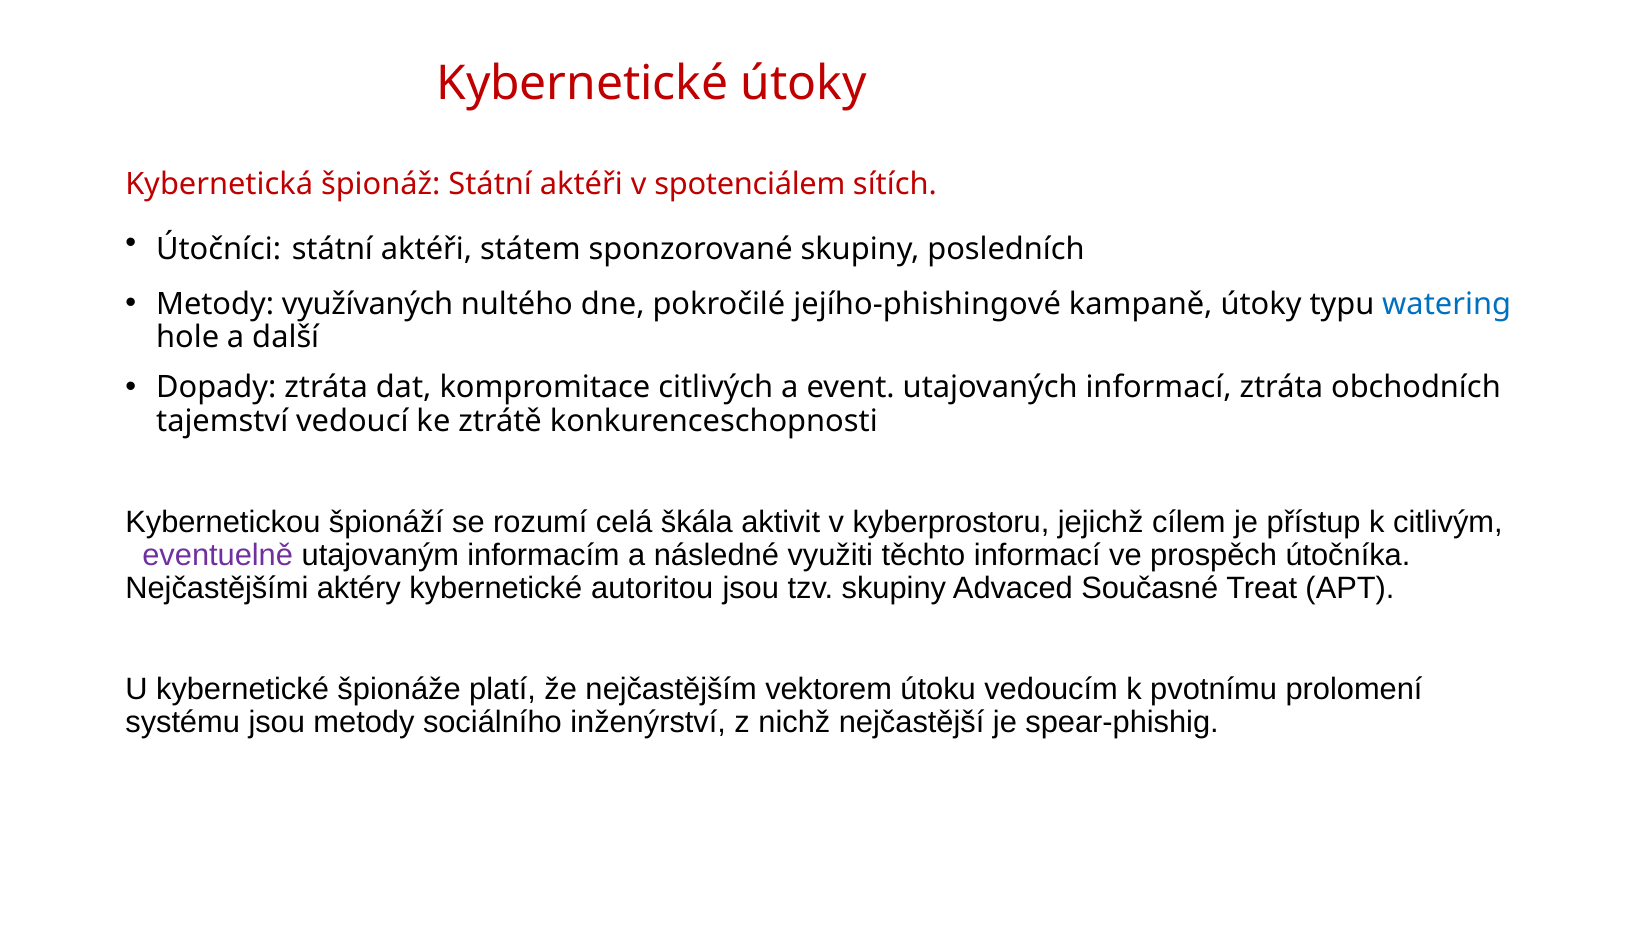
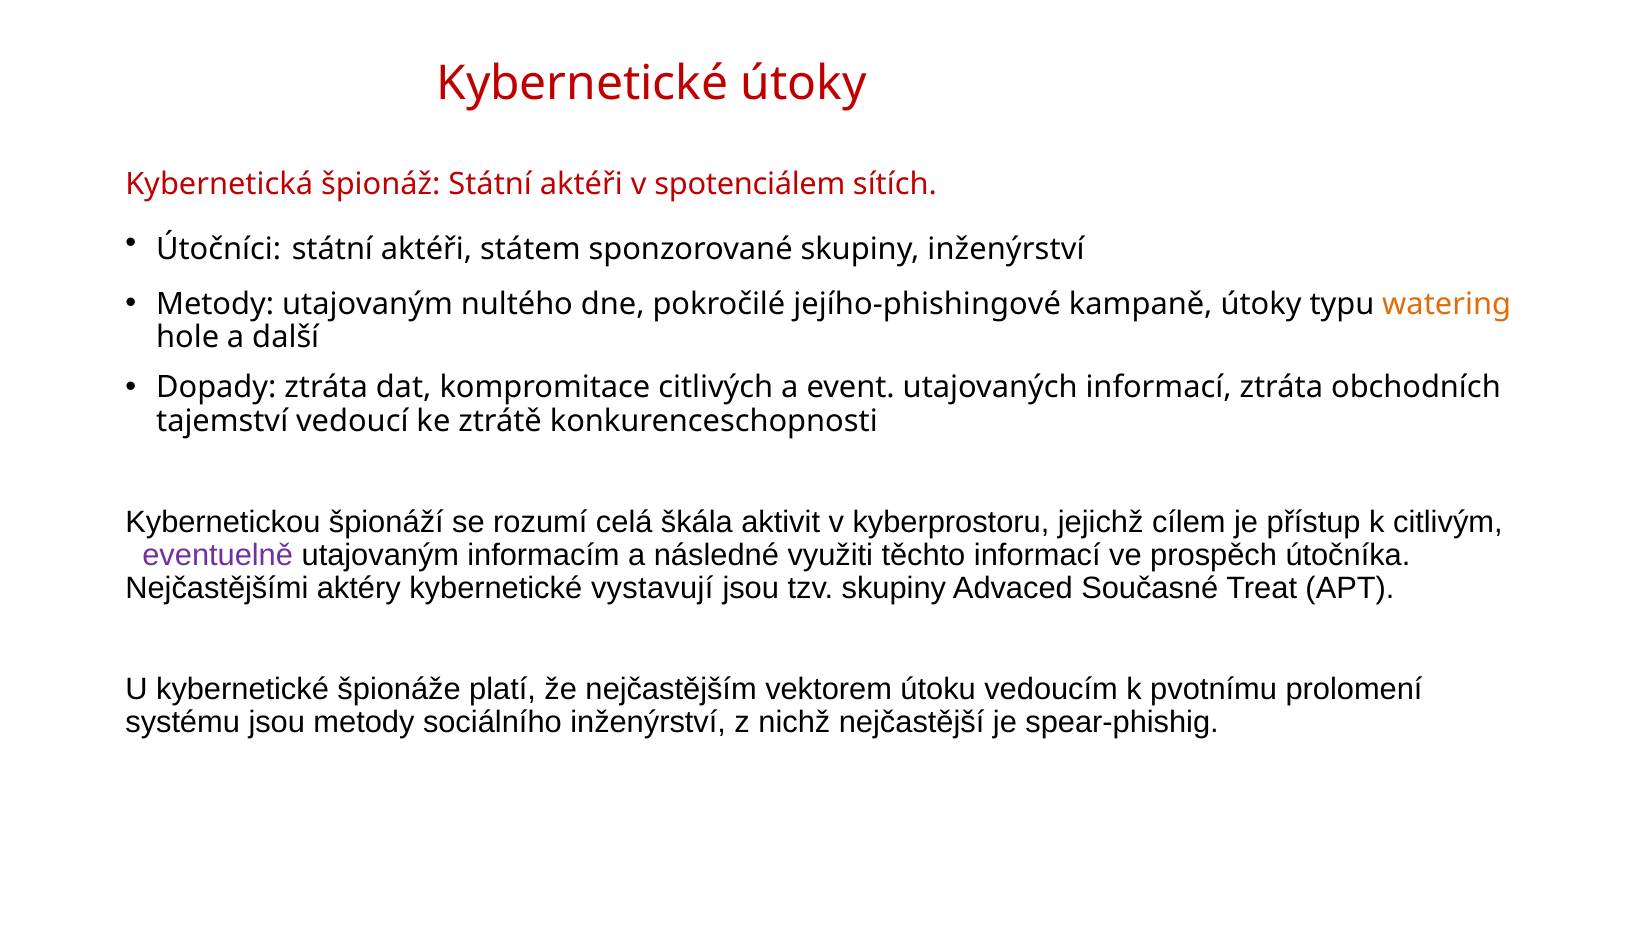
skupiny posledních: posledních -> inženýrství (1006, 250)
Metody využívaných: využívaných -> utajovaným (367, 304)
watering colour: blue -> orange (1447, 304)
autoritou: autoritou -> vystavují (652, 588)
